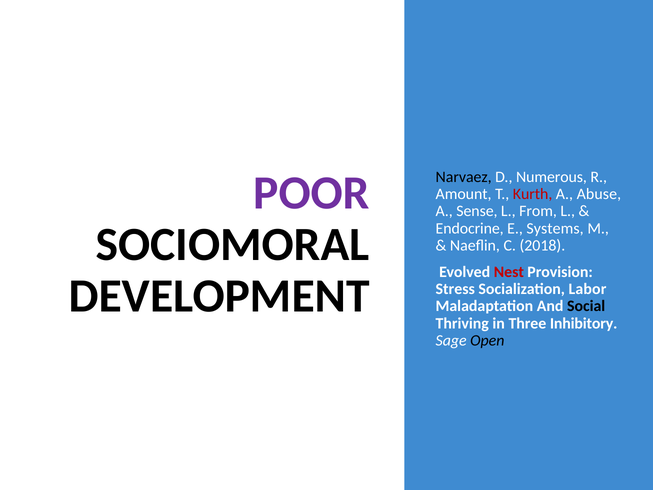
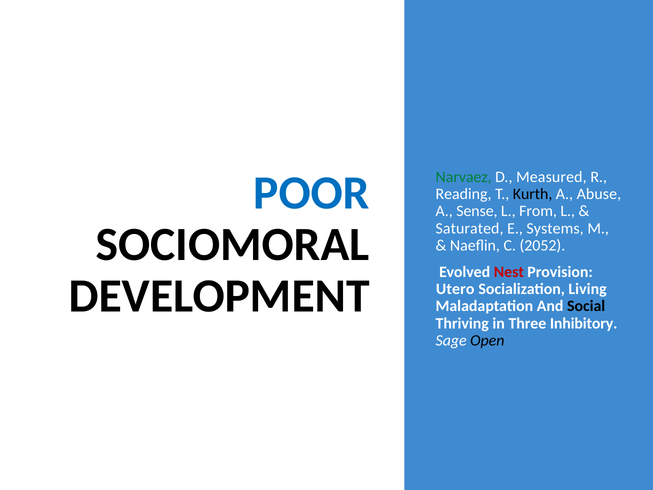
Narvaez colour: black -> green (464, 177)
Numerous: Numerous -> Measured (551, 177)
POOR colour: purple -> blue (312, 193)
Amount: Amount -> Reading (464, 194)
Kurth colour: red -> black (533, 194)
Endocrine: Endocrine -> Saturated (470, 228)
2018: 2018 -> 2052 (542, 245)
Stress: Stress -> Utero (455, 289)
Labor: Labor -> Living (588, 289)
